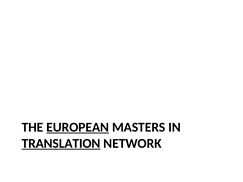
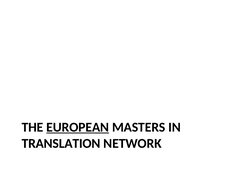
TRANSLATION underline: present -> none (61, 144)
